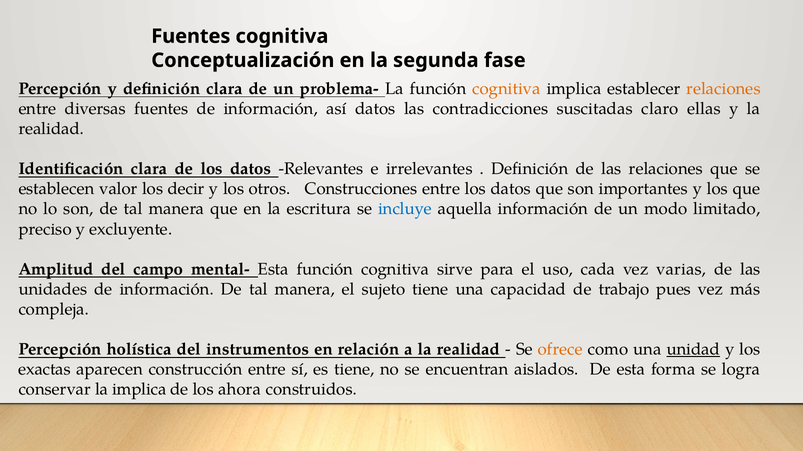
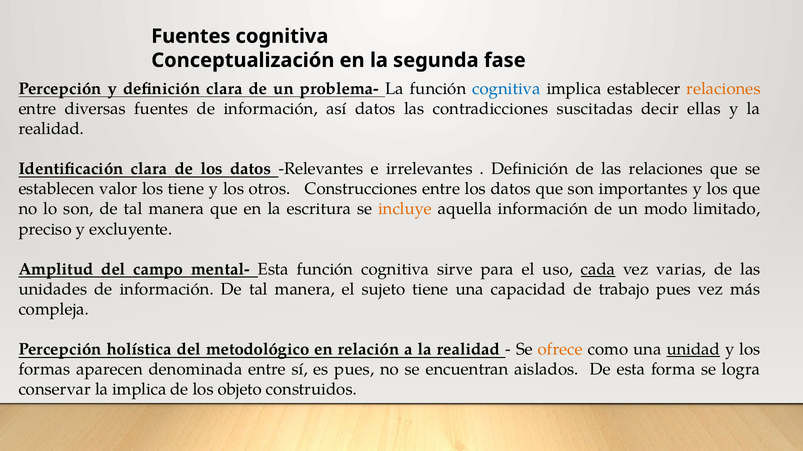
cognitiva colour: orange -> blue (507, 89)
claro: claro -> decir (660, 109)
los decir: decir -> tiene (186, 189)
incluye colour: blue -> orange (405, 209)
cada underline: none -> present (598, 270)
instrumentos: instrumentos -> metodológico (258, 350)
exactas: exactas -> formas (44, 370)
construcción: construcción -> denominada (195, 370)
es tiene: tiene -> pues (354, 370)
ahora: ahora -> objeto (240, 390)
